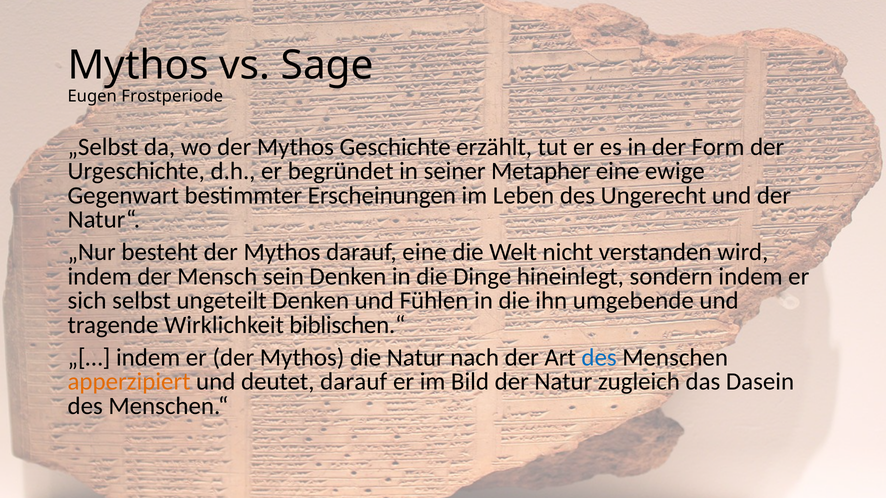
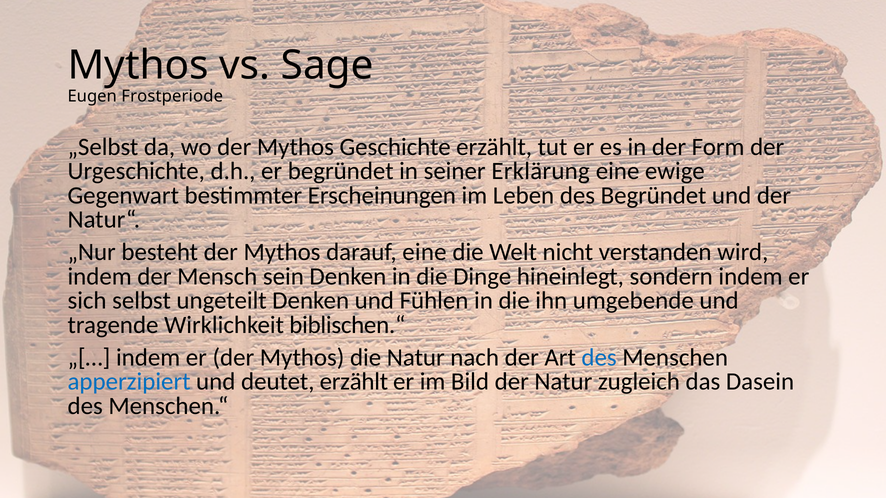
Metapher: Metapher -> Erklärung (541, 171)
des Ungerecht: Ungerecht -> Begründet (654, 196)
apperzipiert colour: orange -> blue (129, 382)
deutet darauf: darauf -> erzählt (354, 382)
